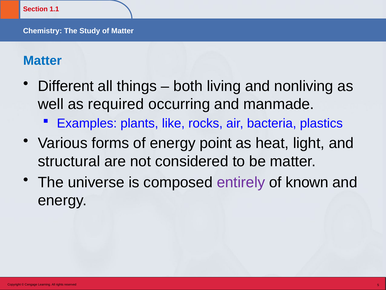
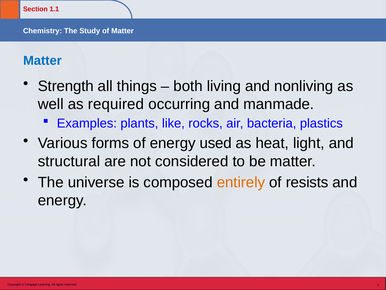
Different: Different -> Strength (66, 86)
point: point -> used (216, 143)
entirely colour: purple -> orange (241, 182)
known: known -> resists (307, 182)
